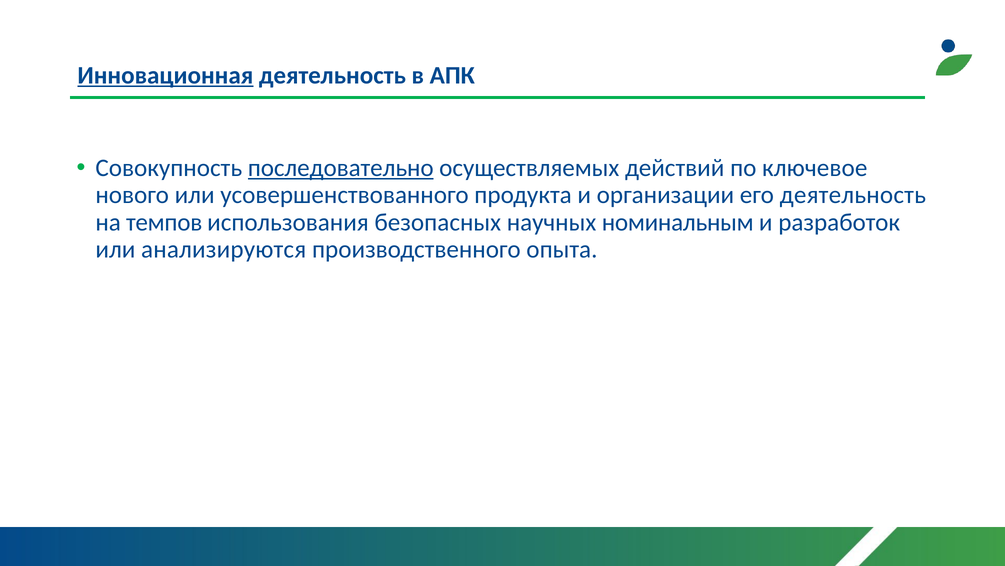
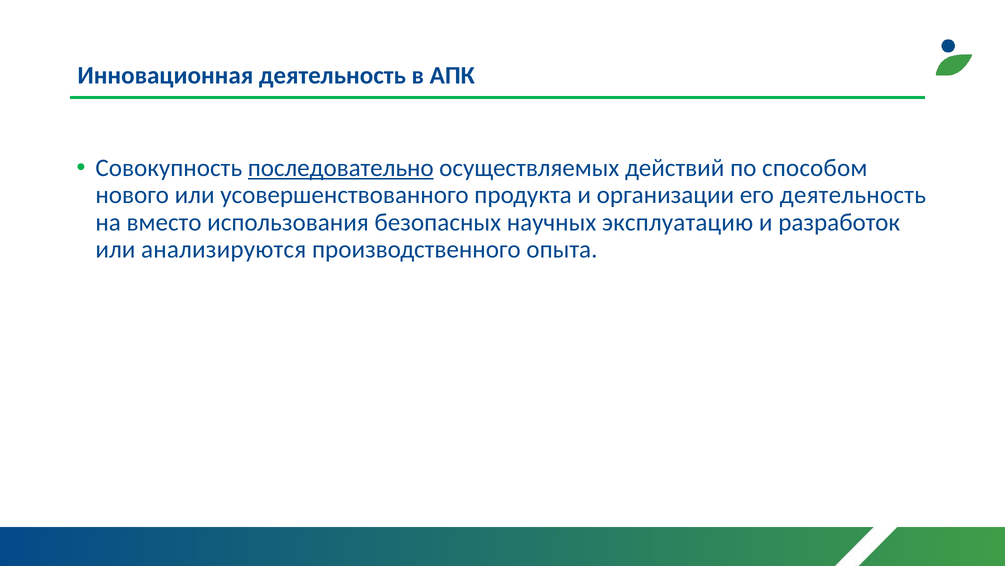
Инновационная underline: present -> none (165, 75)
ключевое: ключевое -> способом (815, 168)
темпов: темпов -> вместо (164, 222)
номинальным: номинальным -> эксплуатацию (678, 222)
